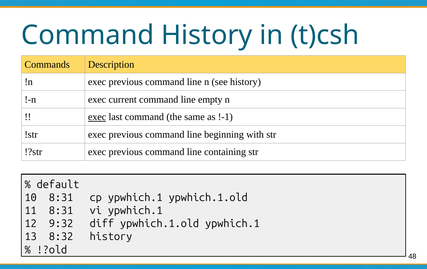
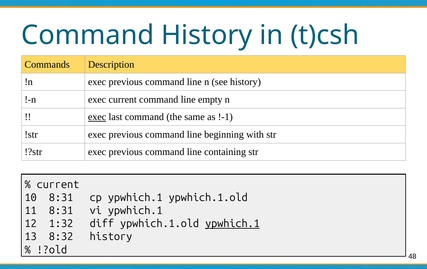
default: default -> current (58, 185)
9:32: 9:32 -> 1:32 (61, 224)
ypwhich.1 underline: none -> present (232, 224)
